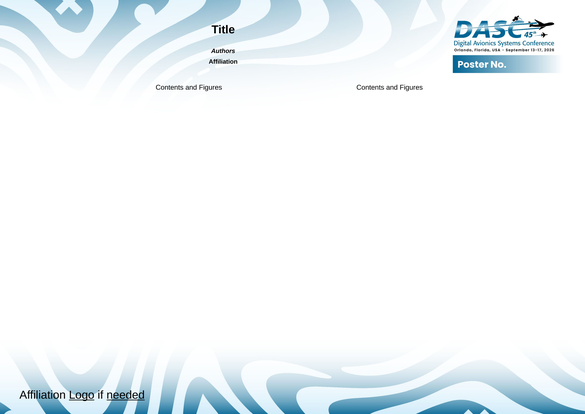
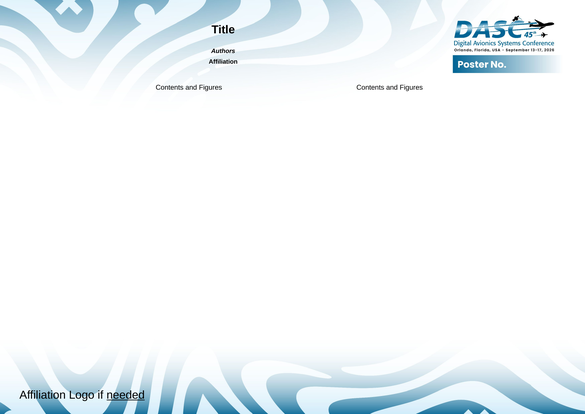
Logo underline: present -> none (82, 396)
